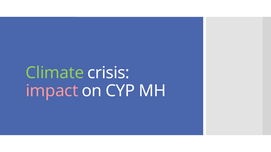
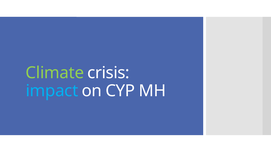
impact colour: pink -> light blue (52, 91)
